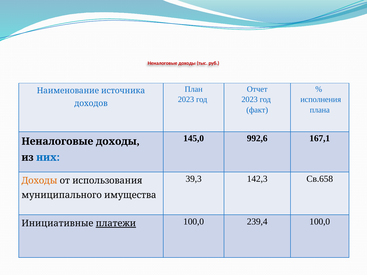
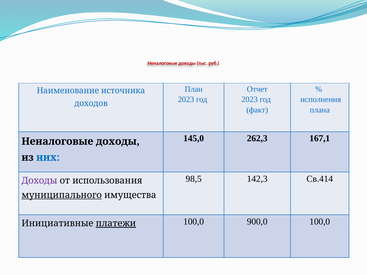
992,6: 992,6 -> 262,3 (257, 139)
39,3: 39,3 -> 98,5 (194, 179)
Св.658: Св.658 -> Св.414 (320, 179)
Доходы colour: orange -> purple (39, 181)
муниципального underline: none -> present (62, 195)
239,4: 239,4 -> 900,0 (257, 222)
